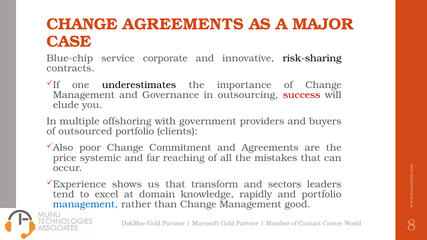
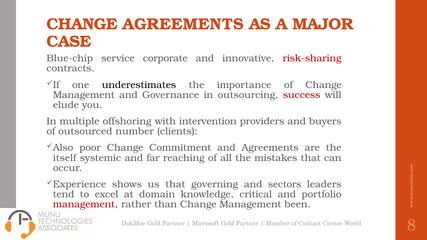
risk-sharing colour: black -> red (312, 58)
government: government -> intervention (208, 121)
outsourced portfolio: portfolio -> number (135, 131)
price: price -> itself (65, 158)
transform: transform -> governing (215, 184)
rapidly: rapidly -> critical (256, 194)
management colour: blue -> red (85, 204)
good: good -> been (298, 204)
